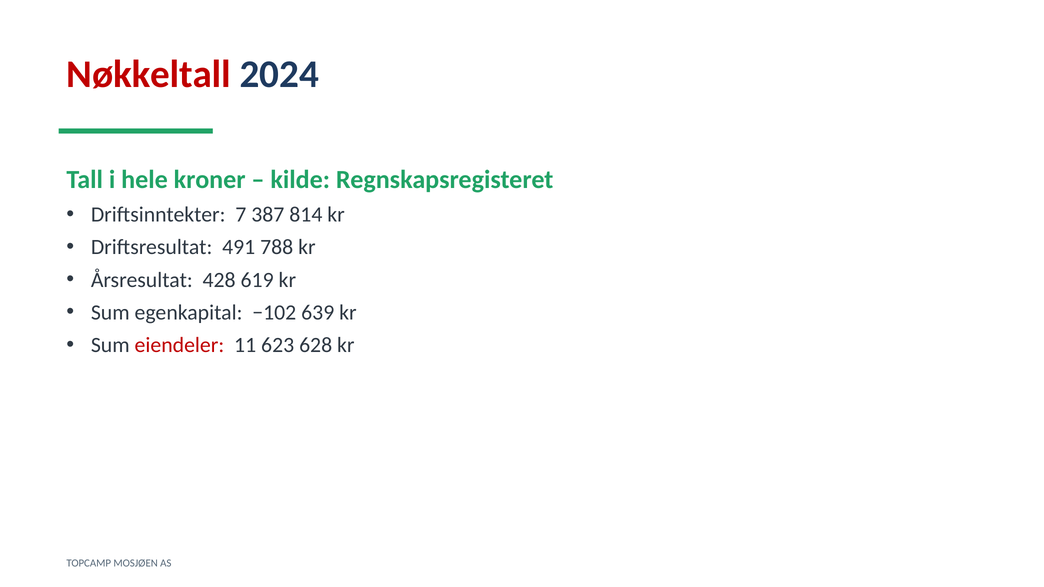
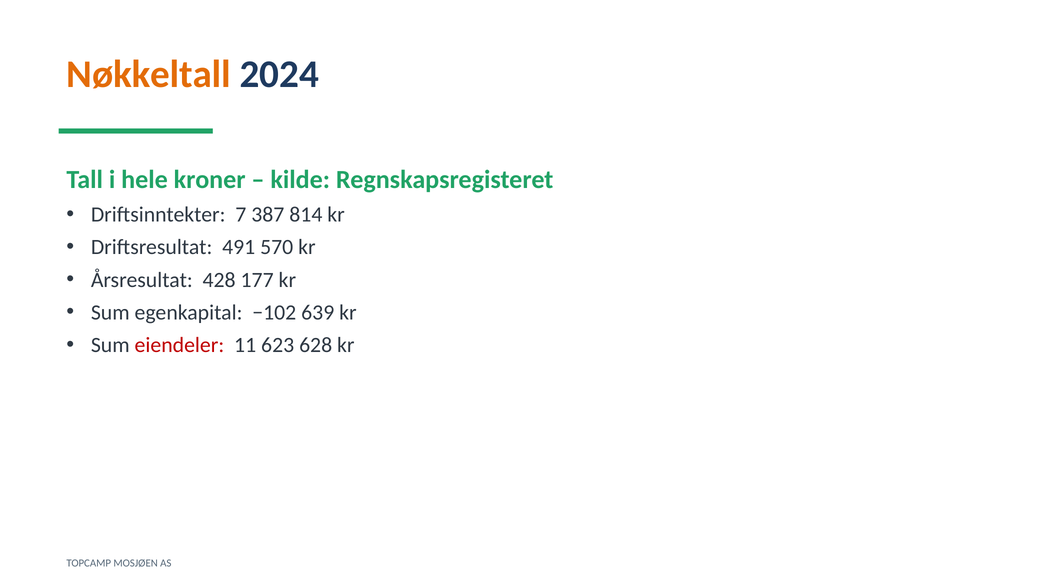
Nøkkeltall colour: red -> orange (149, 75)
788: 788 -> 570 (277, 247)
619: 619 -> 177 (257, 280)
